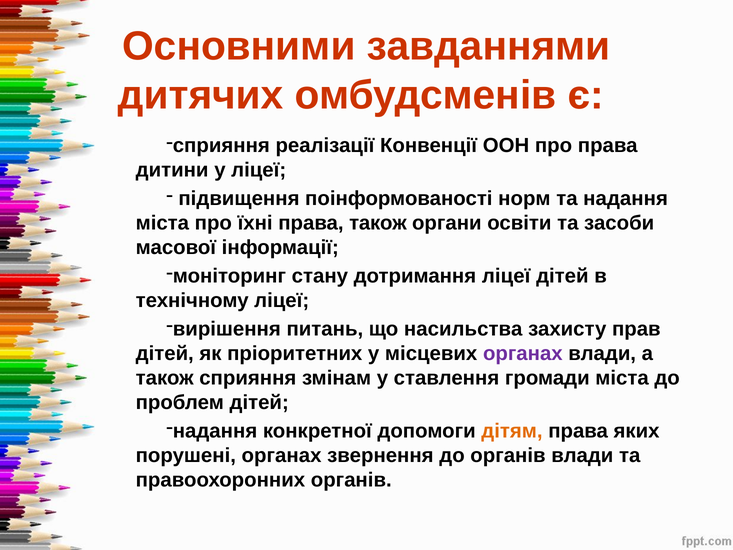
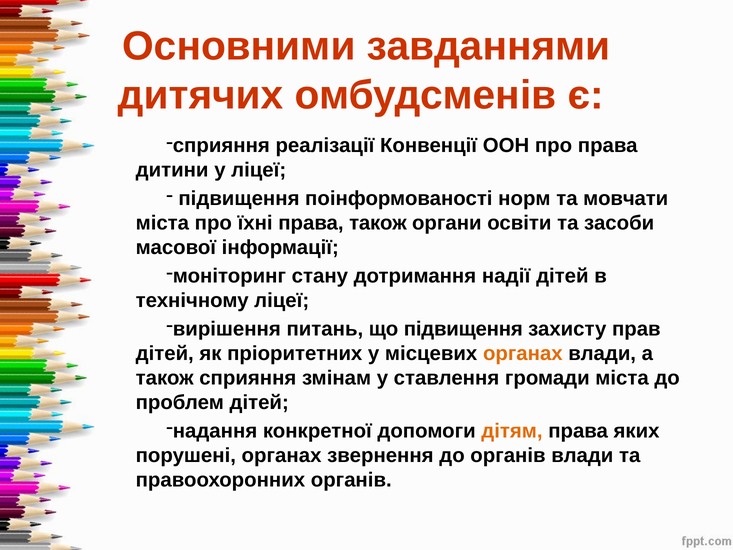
та надання: надання -> мовчати (626, 199)
дотримання ліцеї: ліцеї -> надії (506, 276)
що насильства: насильства -> підвищення (463, 329)
органах colour: purple -> orange (523, 353)
